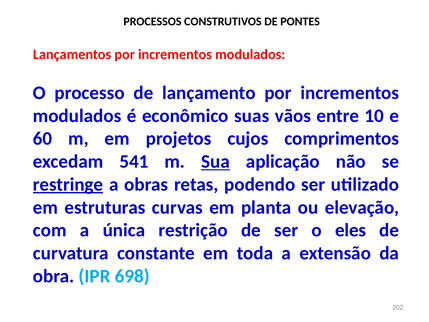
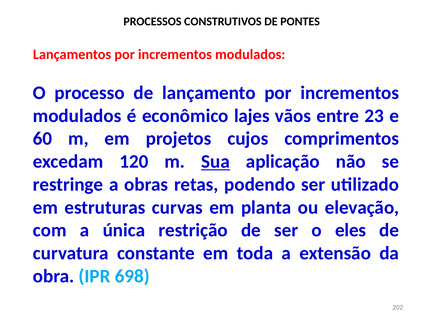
suas: suas -> lajes (252, 116)
10: 10 -> 23 (374, 116)
541: 541 -> 120 (134, 161)
restringe underline: present -> none (68, 184)
